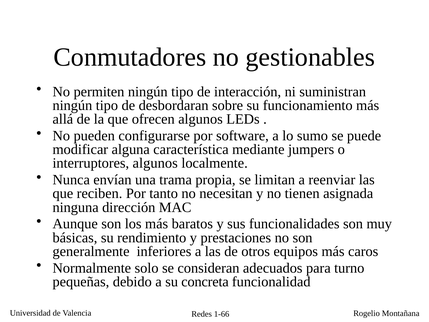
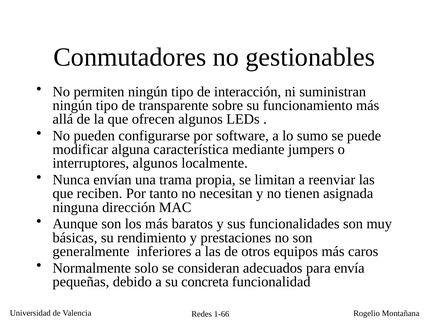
desbordaran: desbordaran -> transparente (174, 105)
turno: turno -> envía (349, 268)
